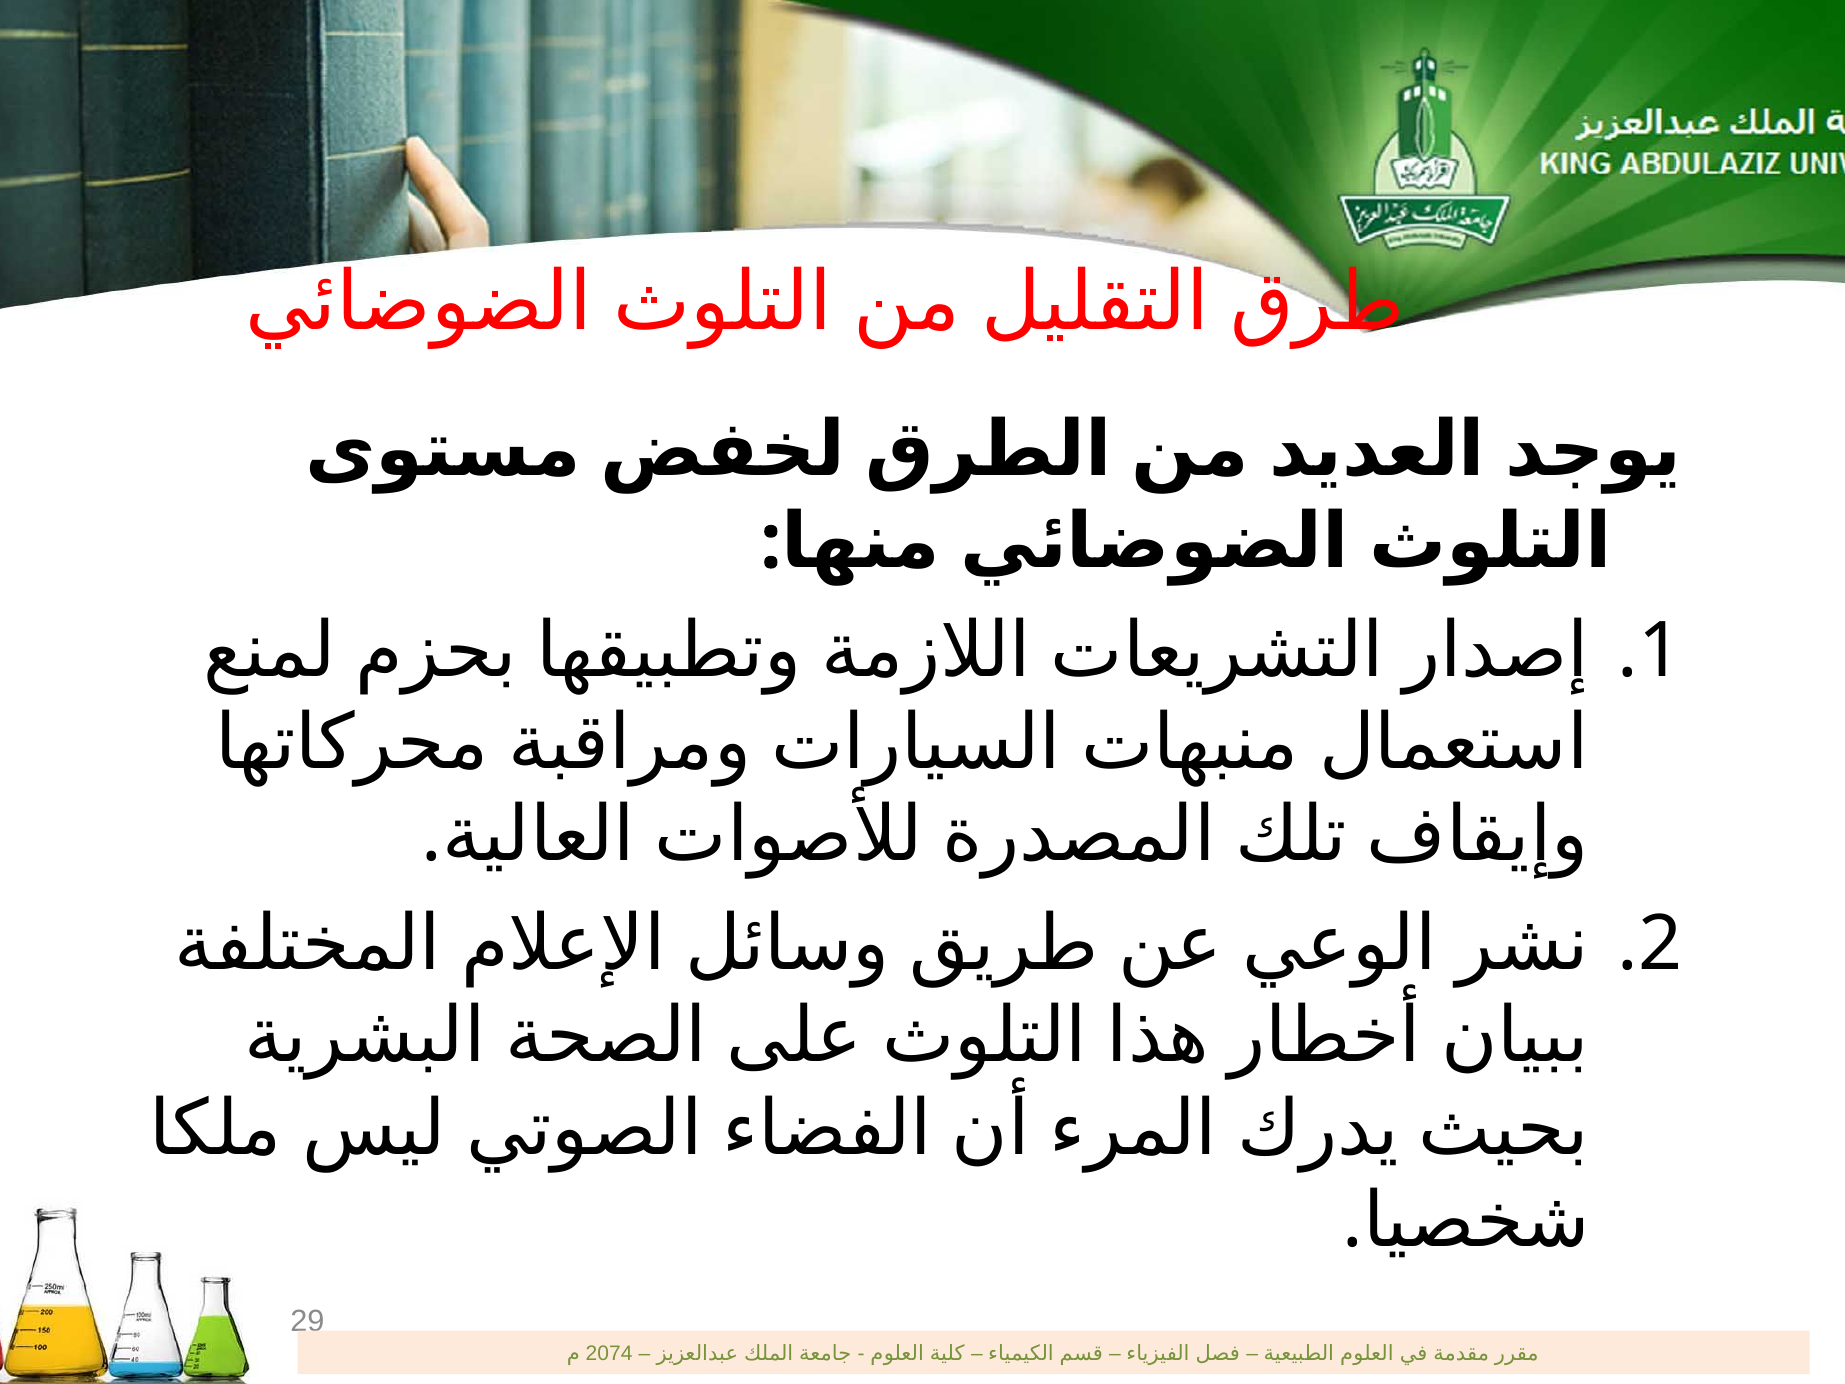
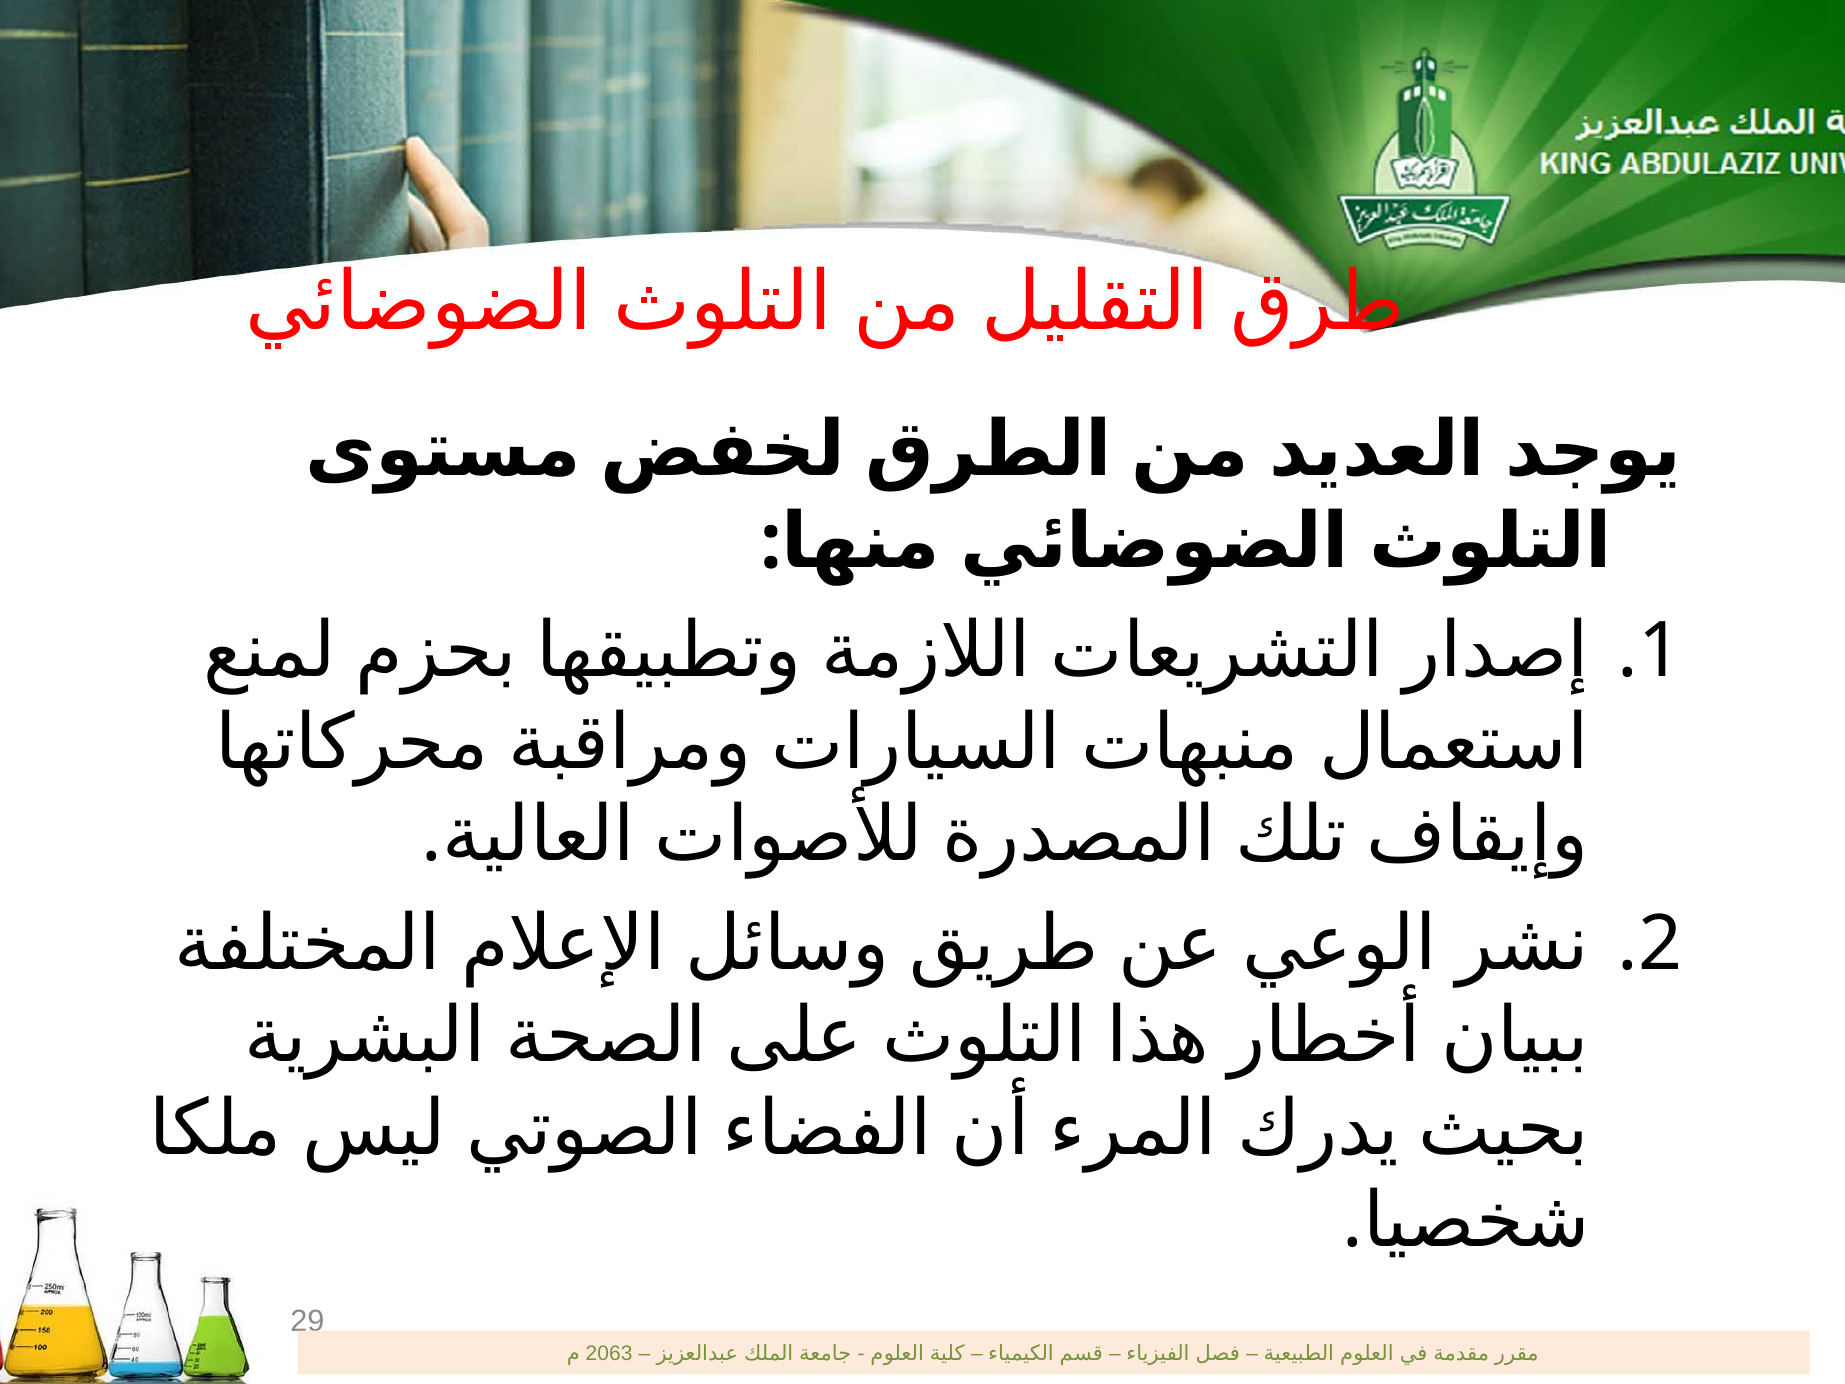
2074: 2074 -> 2063 (609, 1354)
